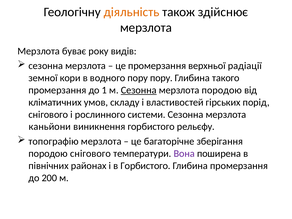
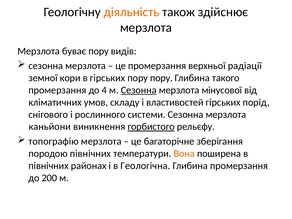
буває року: року -> пору (99, 51)
в водного: водного -> гірських (108, 78)
1: 1 -> 4 (104, 90)
мерзлота породою: породою -> мінусової (222, 90)
горбистого underline: none -> present (151, 127)
породою снігового: снігового -> північних (90, 154)
Вона colour: purple -> orange (184, 154)
в Горбистого: Горбистого -> Геологічна (145, 166)
